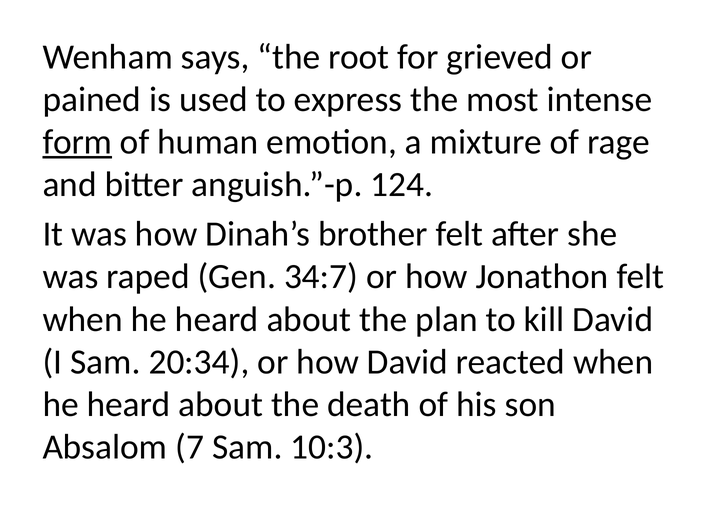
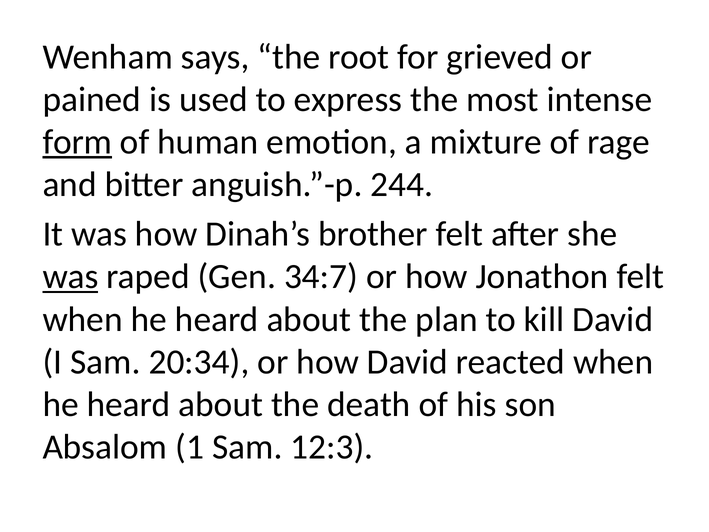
124: 124 -> 244 (402, 184)
was underline: none -> present (70, 277)
7: 7 -> 1 (190, 447)
10:3: 10:3 -> 12:3 (332, 447)
